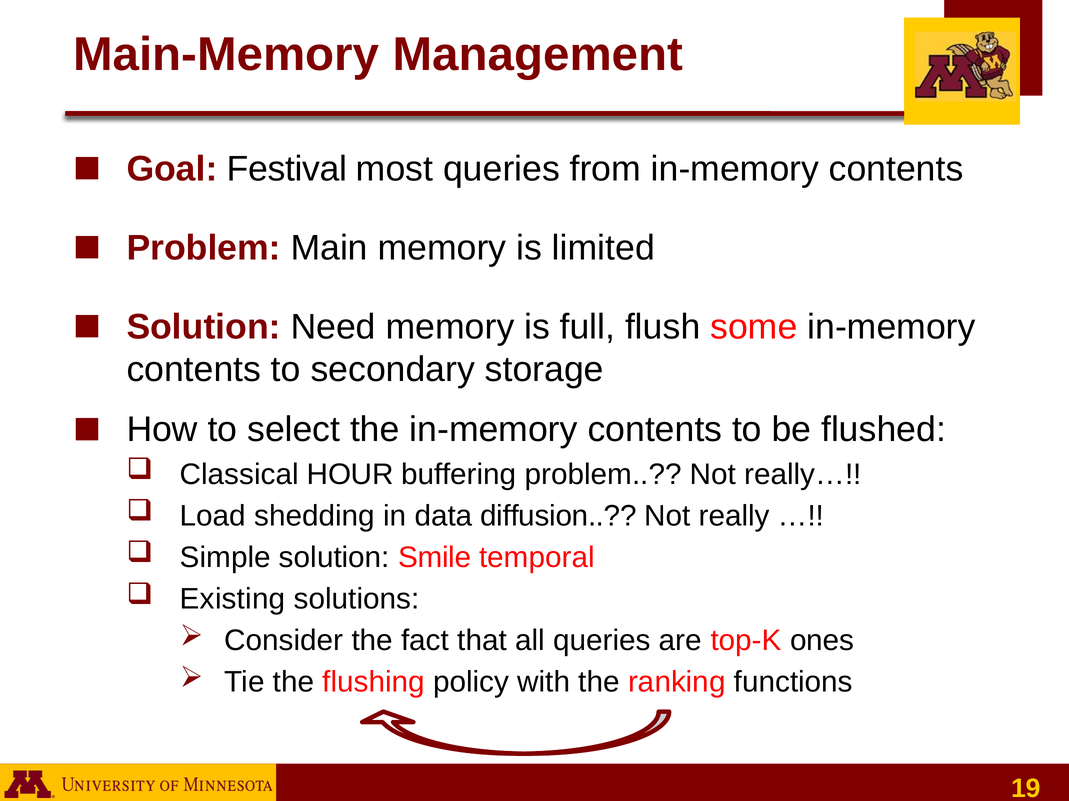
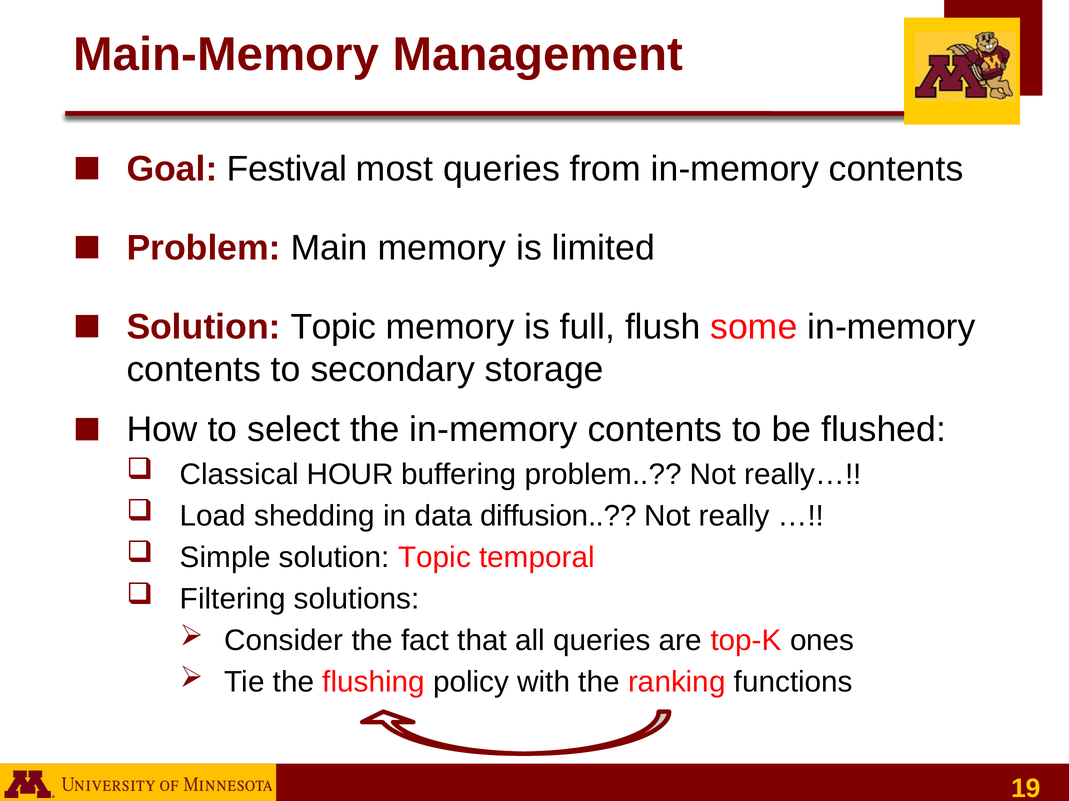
Need: Need -> Topic (333, 327)
Simple solution Smile: Smile -> Topic (435, 558)
Existing: Existing -> Filtering (233, 600)
